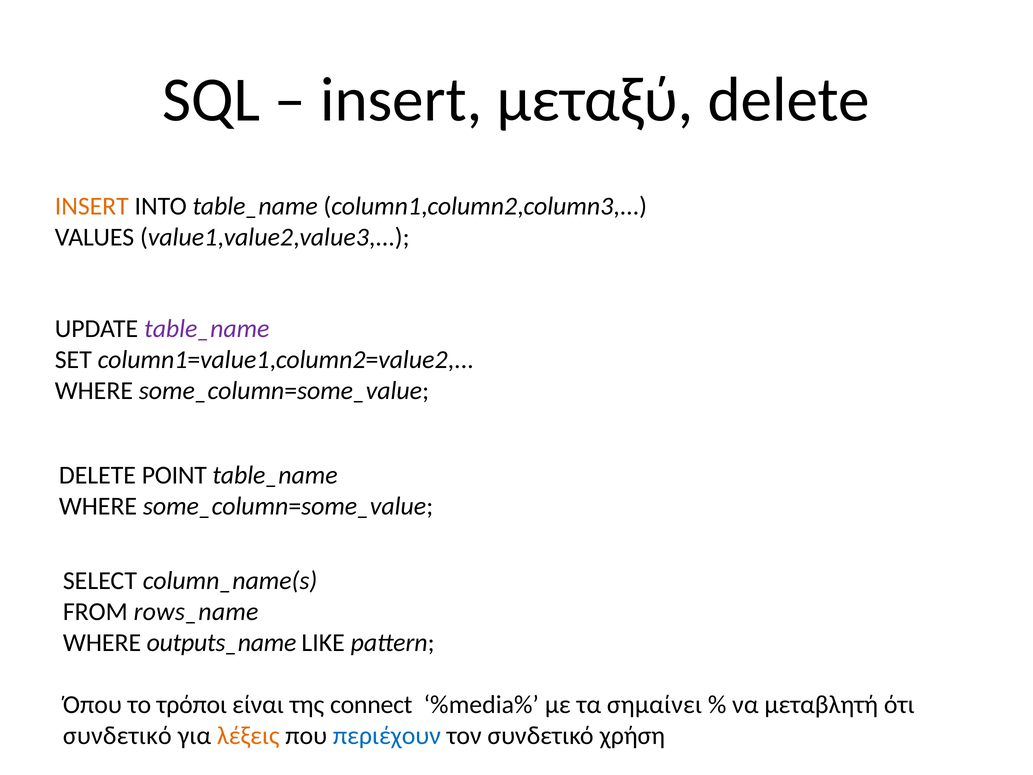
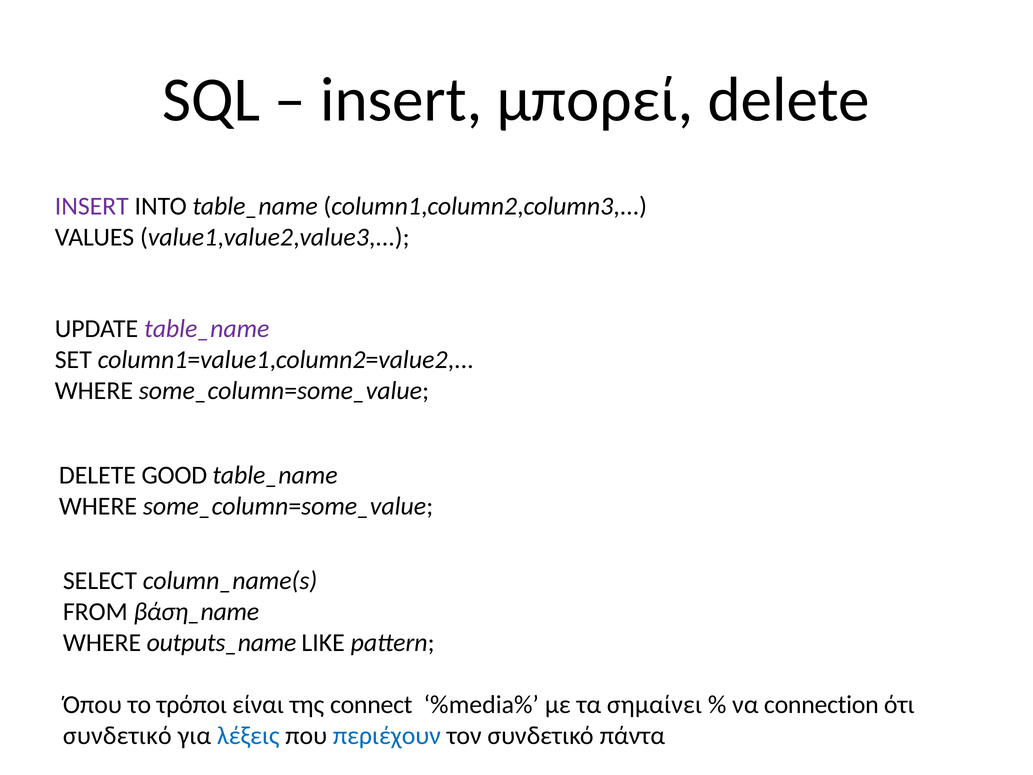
μεταξύ: μεταξύ -> μπορεί (595, 100)
INSERT colour: orange -> purple (92, 206)
POINT: POINT -> GOOD (174, 475)
rows_name: rows_name -> βάση_name (196, 612)
μεταβλητή: μεταβλητή -> connection (821, 704)
λέξεις colour: orange -> blue (248, 735)
χρήση: χρήση -> πάντα (632, 735)
